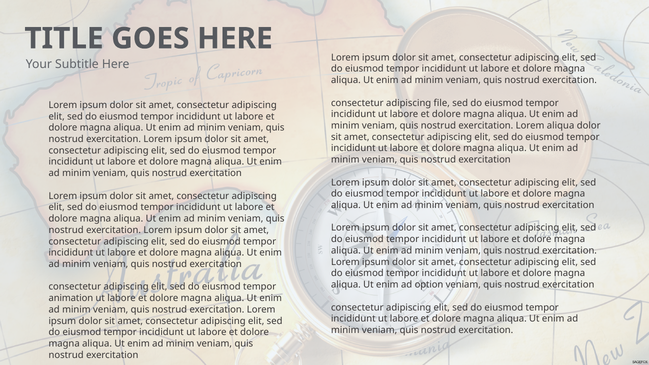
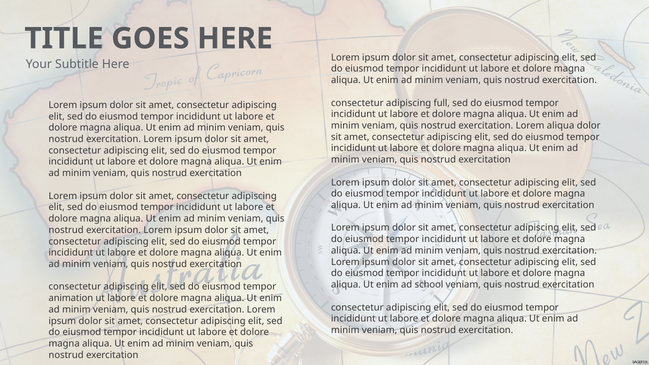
file: file -> full (442, 103)
option: option -> school (429, 285)
